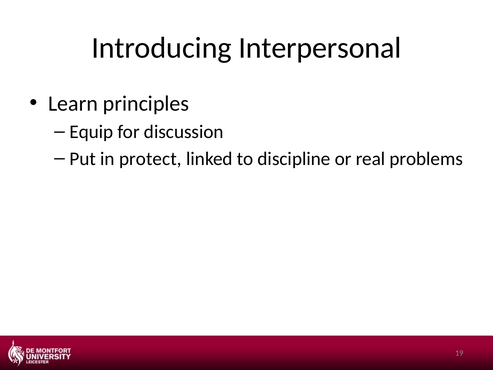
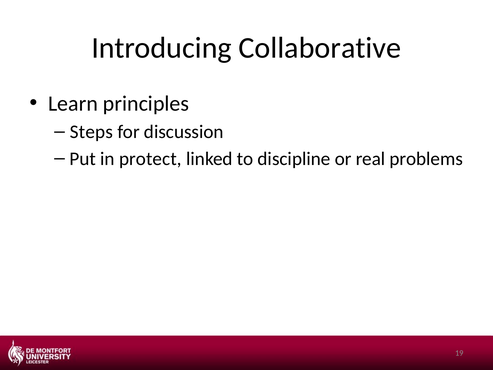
Interpersonal: Interpersonal -> Collaborative (320, 48)
Equip: Equip -> Steps (91, 132)
